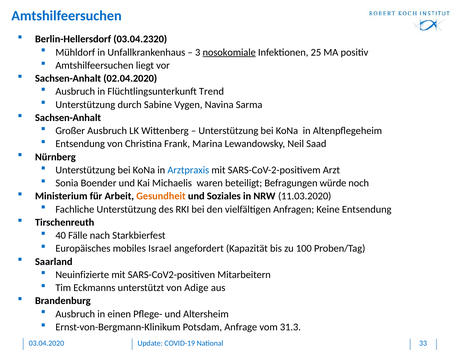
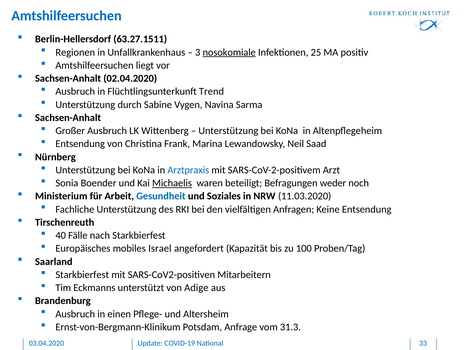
03.04.2320: 03.04.2320 -> 63.27.1511 (140, 39)
Mühldorf: Mühldorf -> Regionen (75, 52)
Michaelis underline: none -> present (172, 183)
würde: würde -> weder (333, 183)
Gesundheit colour: orange -> blue (161, 196)
Neuinfizierte: Neuinfizierte -> Starkbierfest (82, 274)
